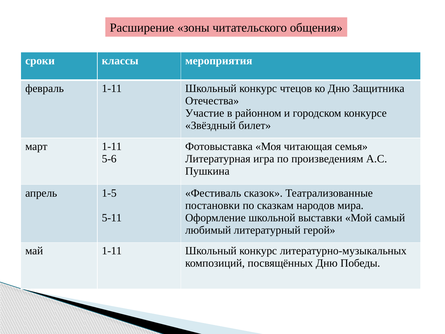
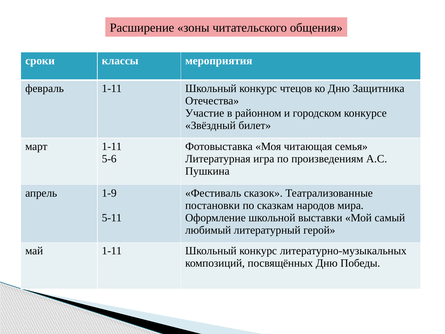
1-5: 1-5 -> 1-9 (109, 193)
